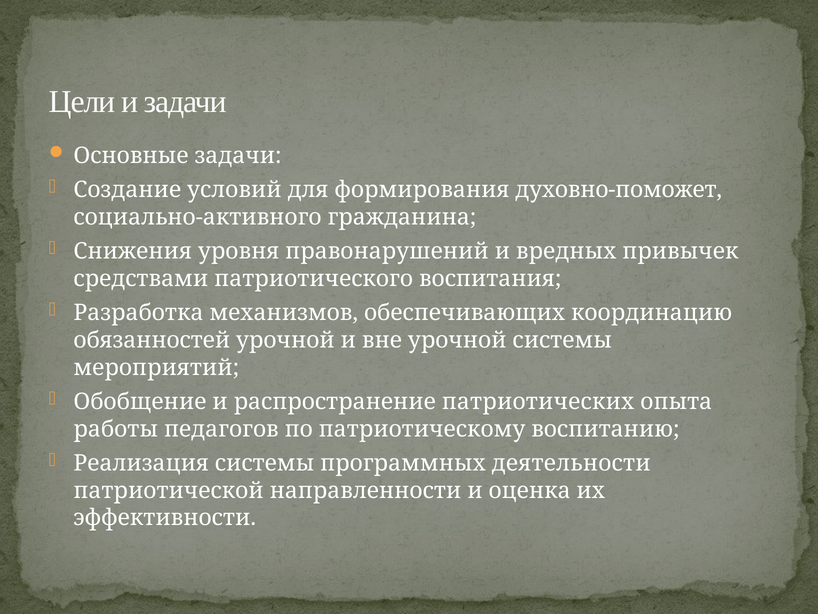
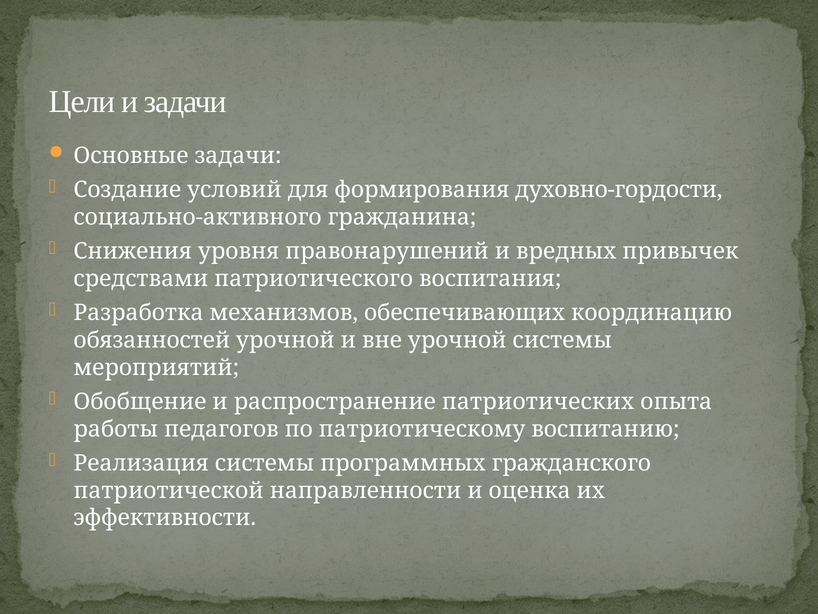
духовно-поможет: духовно-поможет -> духовно-гордости (619, 190)
деятельности: деятельности -> гражданского (571, 463)
